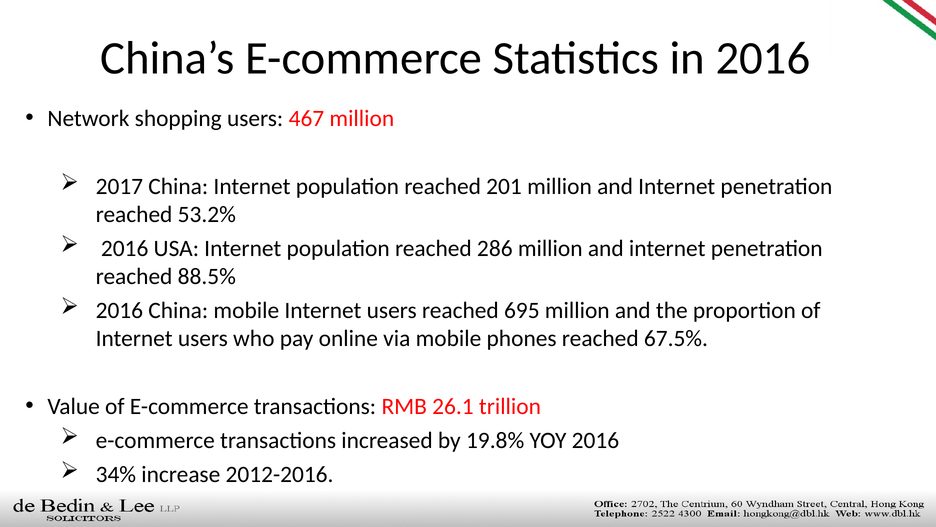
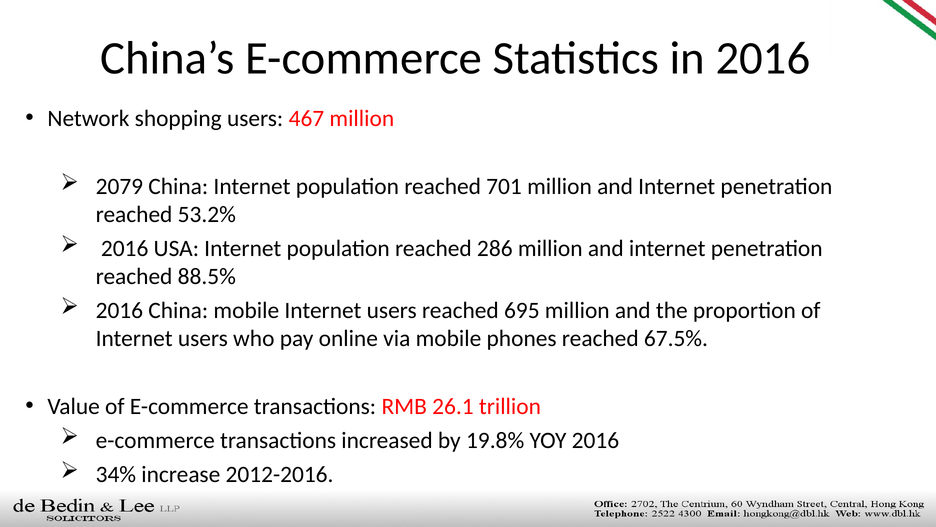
2017: 2017 -> 2079 (119, 186)
201: 201 -> 701 (504, 186)
